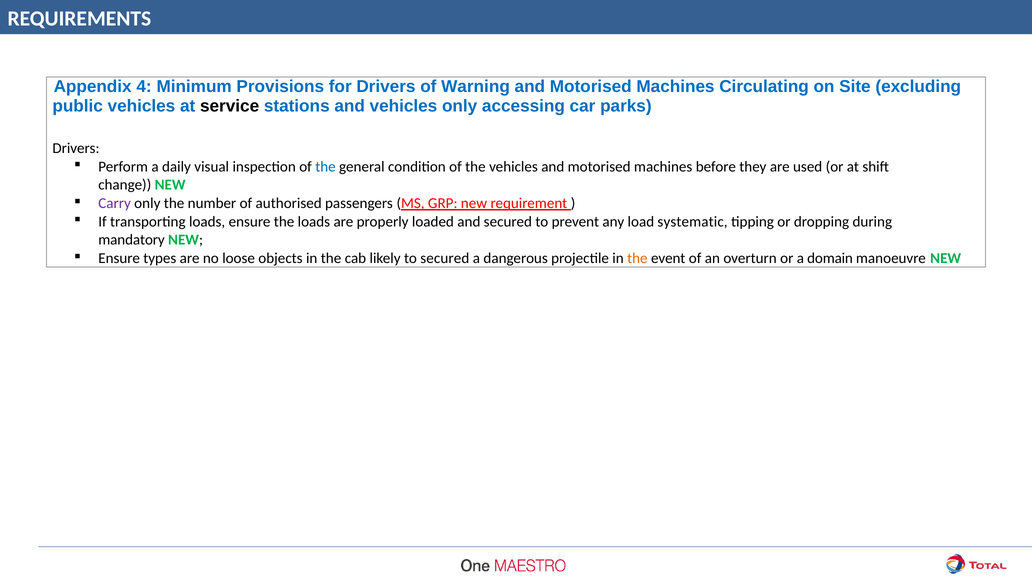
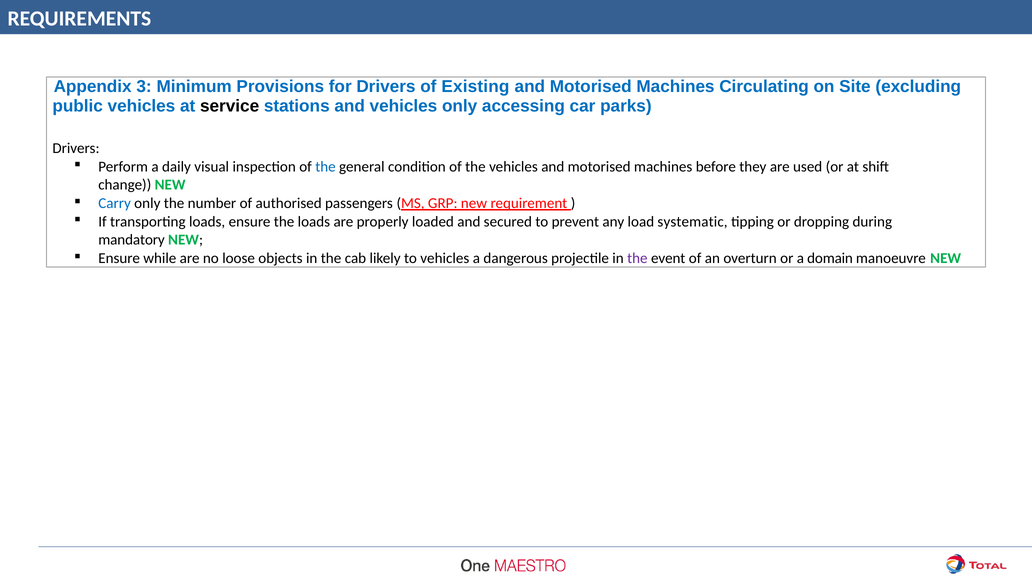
4: 4 -> 3 (144, 87)
Warning: Warning -> Existing (475, 87)
Carry colour: purple -> blue (115, 203)
types: types -> while (160, 258)
to secured: secured -> vehicles (445, 258)
the colour: orange -> purple (637, 258)
